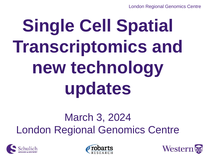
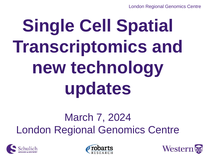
3: 3 -> 7 (101, 117)
